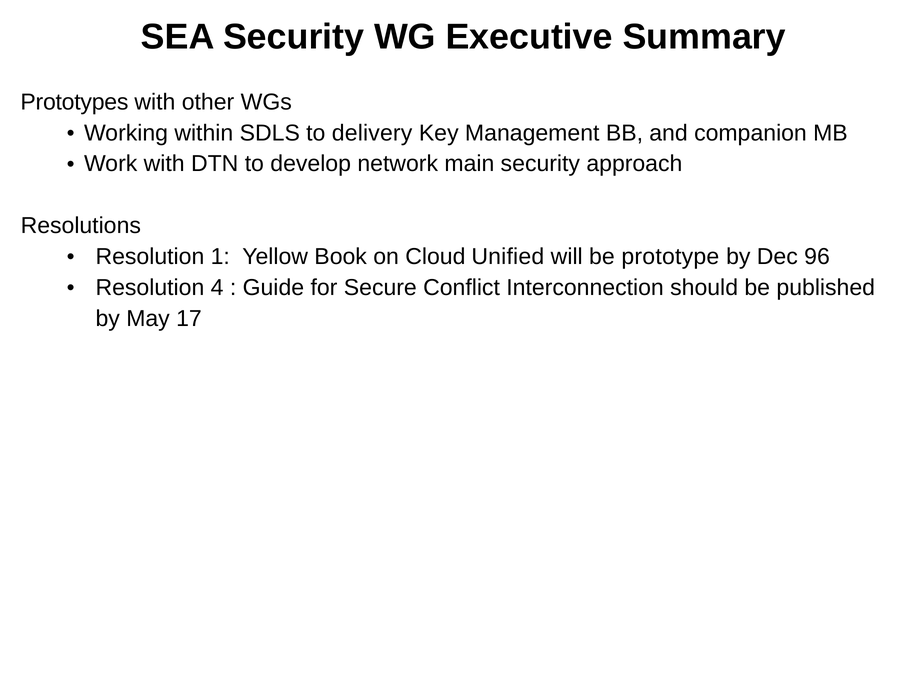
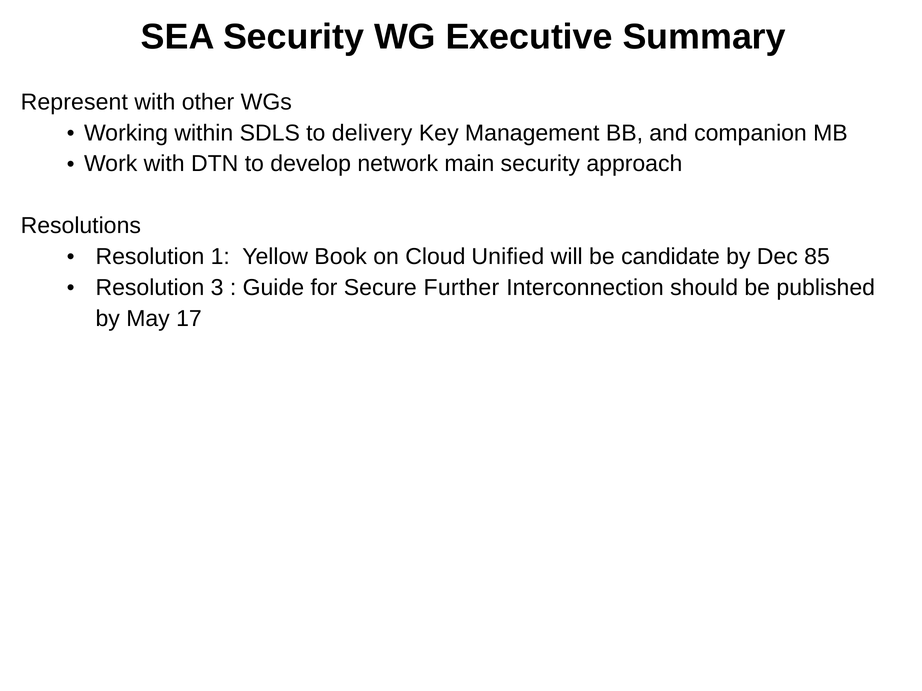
Prototypes: Prototypes -> Represent (74, 102)
prototype: prototype -> candidate (671, 257)
96: 96 -> 85 (817, 257)
4: 4 -> 3 (217, 288)
Conflict: Conflict -> Further (461, 288)
